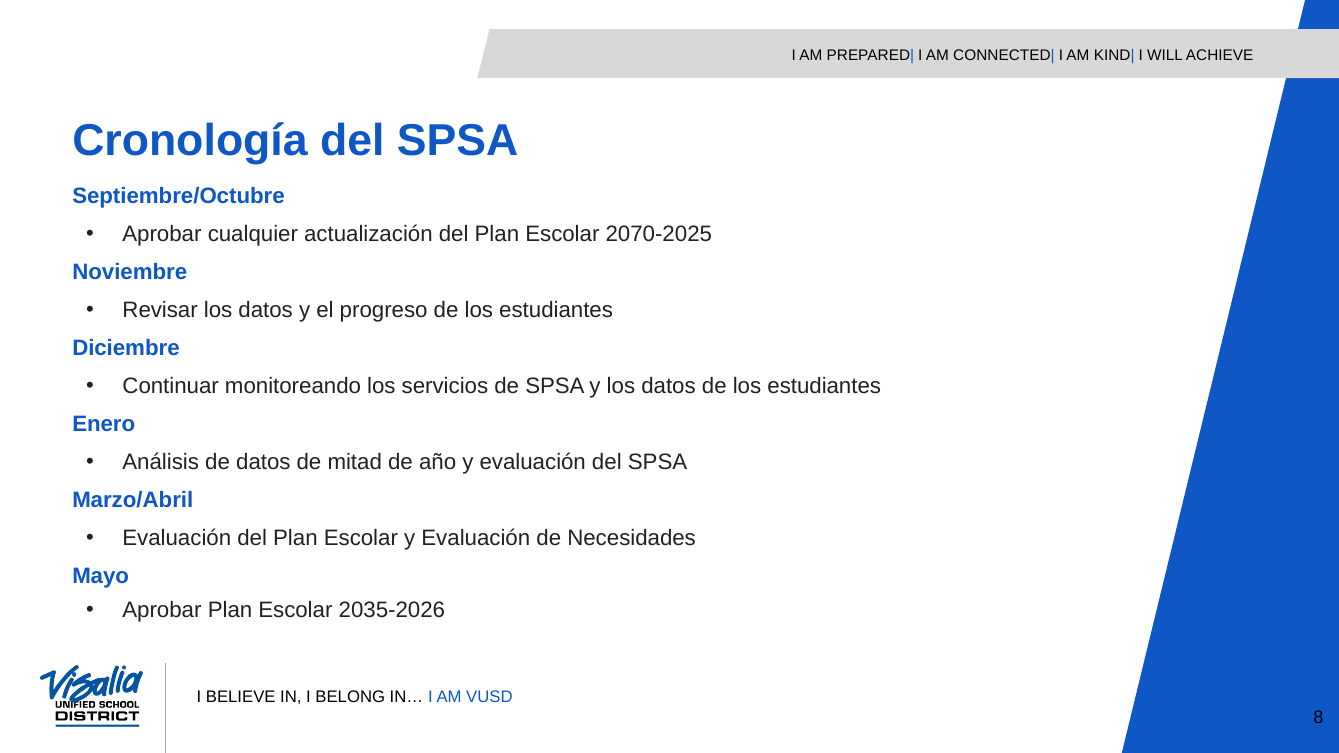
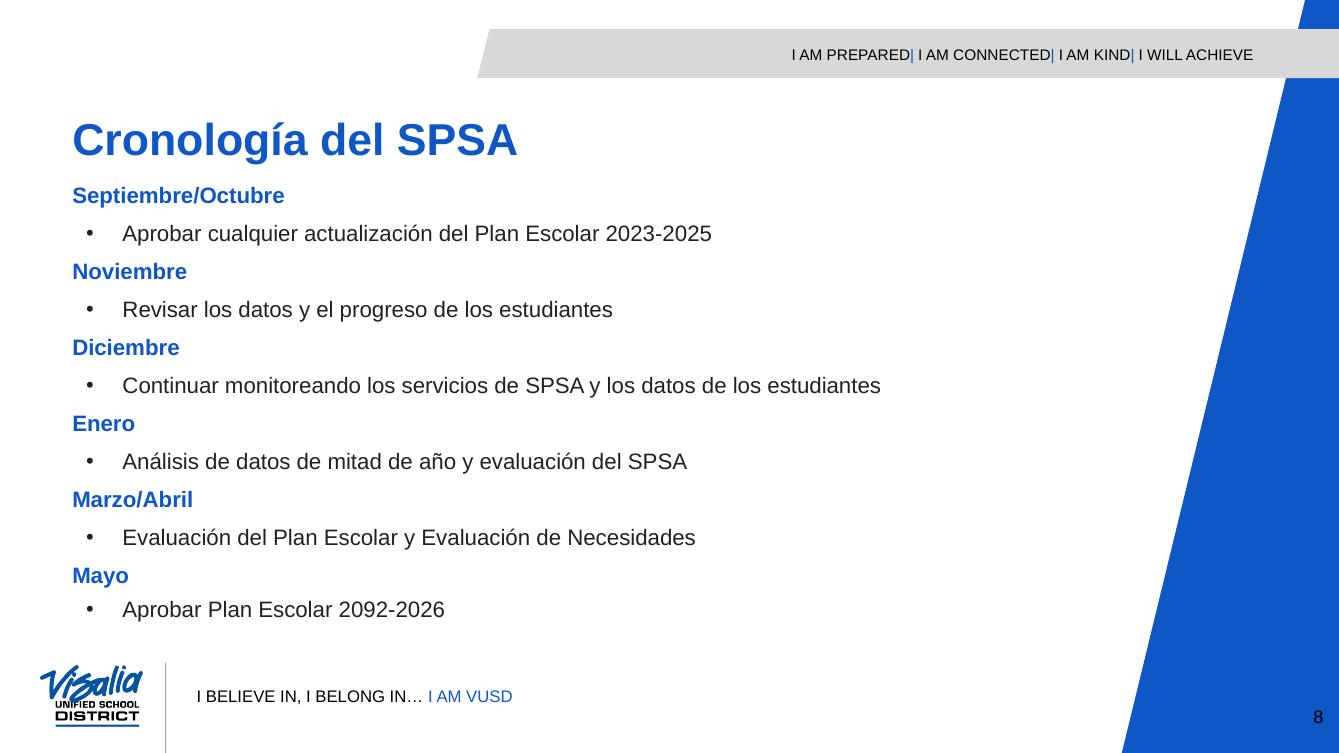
2070-2025: 2070-2025 -> 2023-2025 (659, 234)
2035-2026: 2035-2026 -> 2092-2026 (392, 611)
